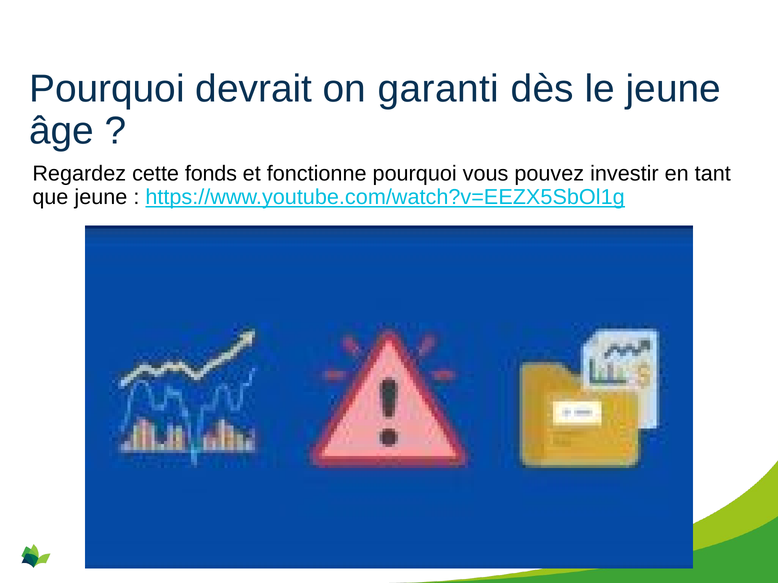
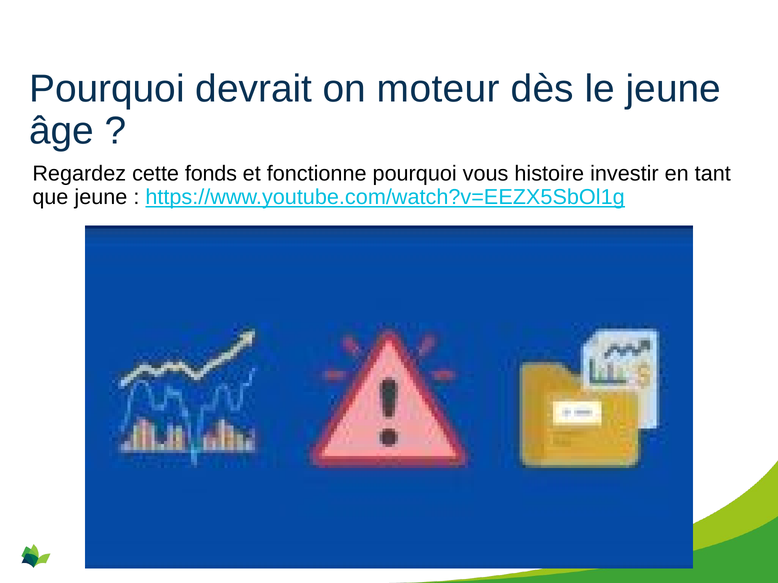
garanti: garanti -> moteur (438, 89)
pouvez: pouvez -> histoire (549, 174)
